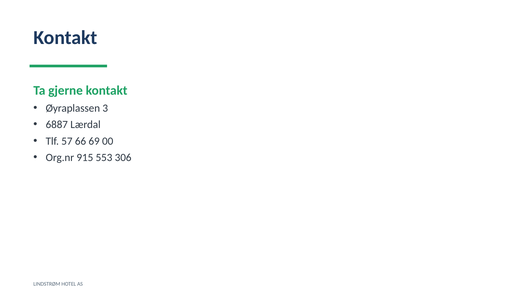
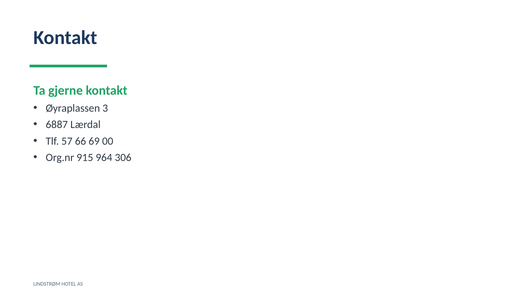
553: 553 -> 964 (104, 157)
